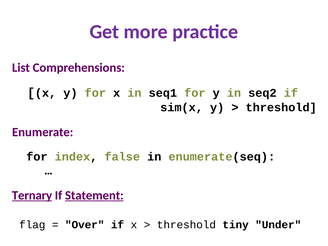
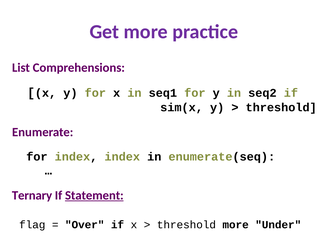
index false: false -> index (122, 157)
Ternary underline: present -> none (32, 195)
threshold tiny: tiny -> more (236, 225)
